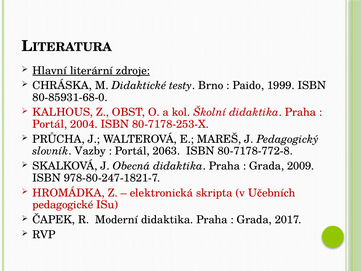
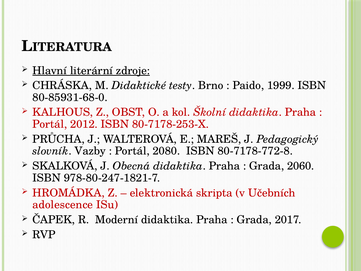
2004: 2004 -> 2012 (84, 124)
2063: 2063 -> 2080 (166, 151)
2009: 2009 -> 2060 (301, 166)
pedagogické: pedagogické -> adolescence (63, 205)
